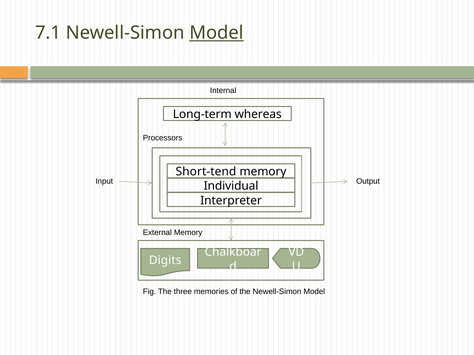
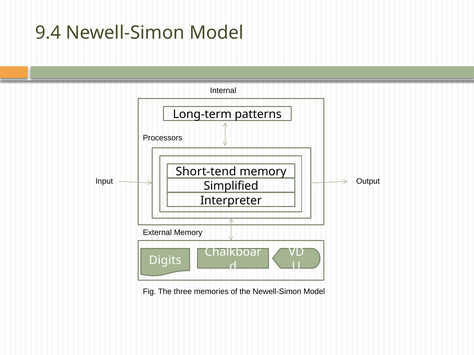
7.1: 7.1 -> 9.4 (48, 33)
Model underline: present -> none (217, 33)
whereas: whereas -> patterns (258, 114)
Individual: Individual -> Simplified (231, 186)
